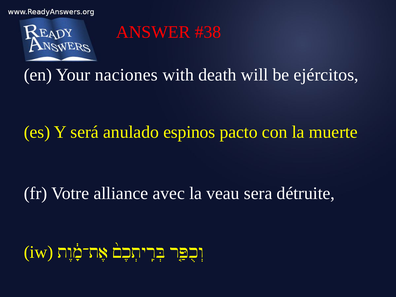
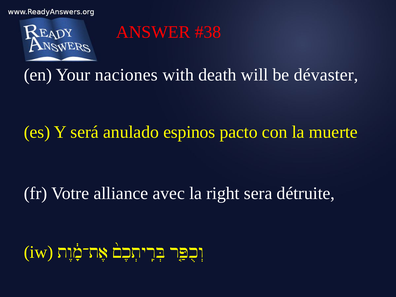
ejércitos: ejércitos -> dévaster (326, 75)
veau: veau -> right (223, 193)
